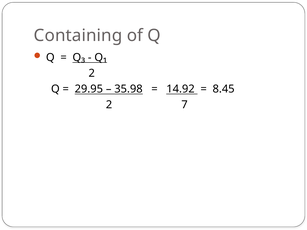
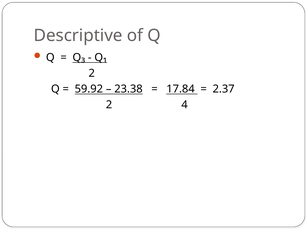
Containing: Containing -> Descriptive (78, 35)
29.95: 29.95 -> 59.92 (89, 89)
35.98: 35.98 -> 23.38 (128, 89)
14.92: 14.92 -> 17.84 (181, 89)
8.45: 8.45 -> 2.37 (224, 89)
7: 7 -> 4 (184, 105)
